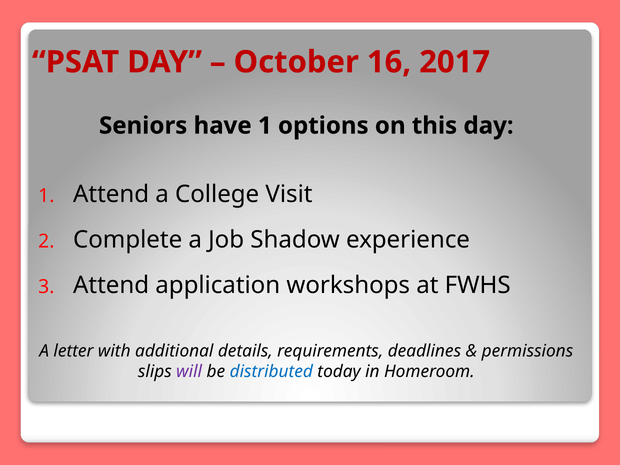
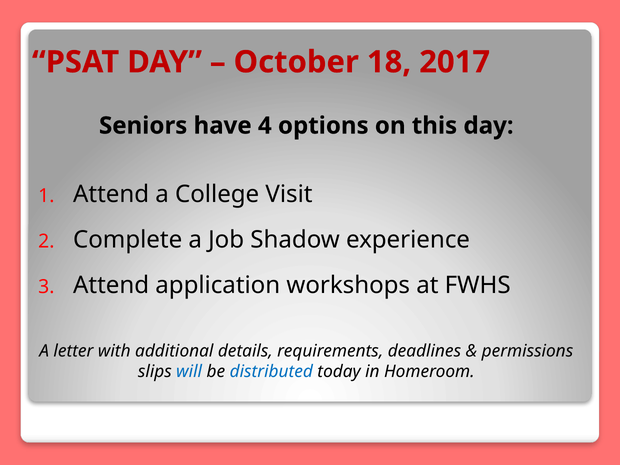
16: 16 -> 18 (389, 62)
have 1: 1 -> 4 (265, 126)
will colour: purple -> blue (189, 372)
